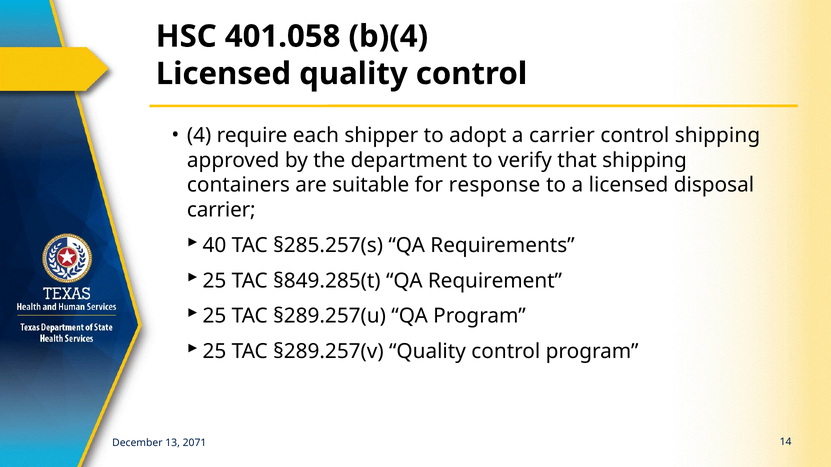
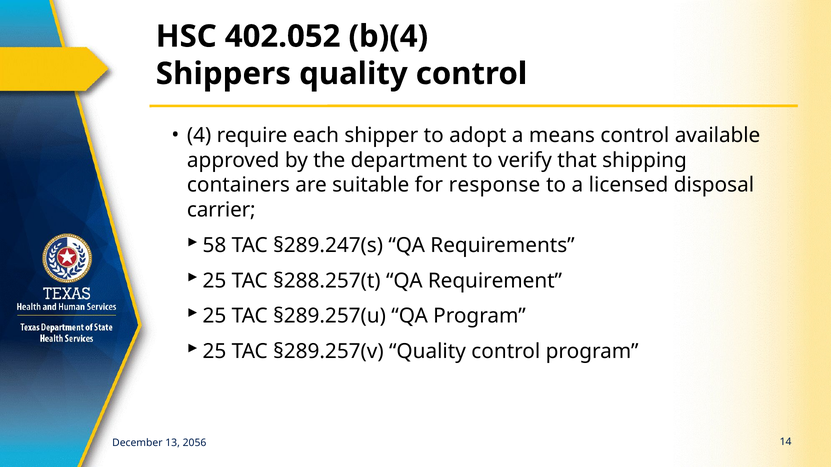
401.058: 401.058 -> 402.052 (283, 36)
Licensed: Licensed -> Shippers (223, 74)
a carrier: carrier -> means (562, 135)
control shipping: shipping -> available (718, 135)
40: 40 -> 58 (214, 246)
§285.257(s: §285.257(s -> §289.247(s (328, 246)
§849.285(t: §849.285(t -> §288.257(t (327, 281)
2071: 2071 -> 2056 (195, 443)
